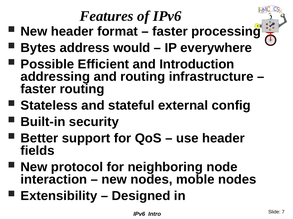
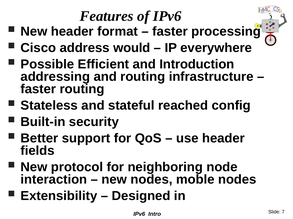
Bytes: Bytes -> Cisco (38, 48)
external: external -> reached (183, 106)
